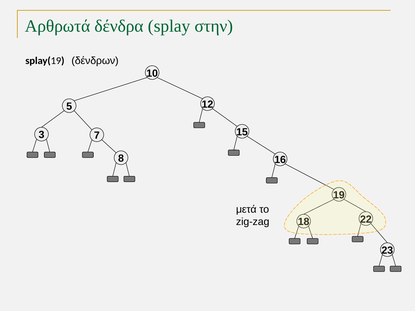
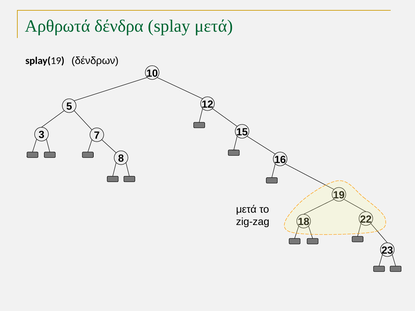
splay στην: στην -> μετά (214, 26)
